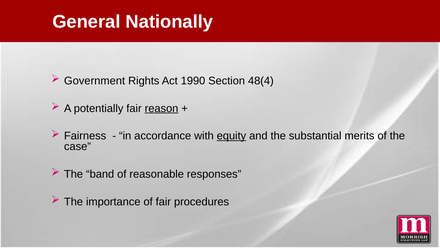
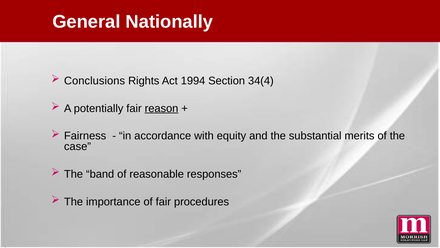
Government: Government -> Conclusions (95, 81)
1990: 1990 -> 1994 (193, 81)
48(4: 48(4 -> 34(4 (261, 81)
equity underline: present -> none (231, 136)
